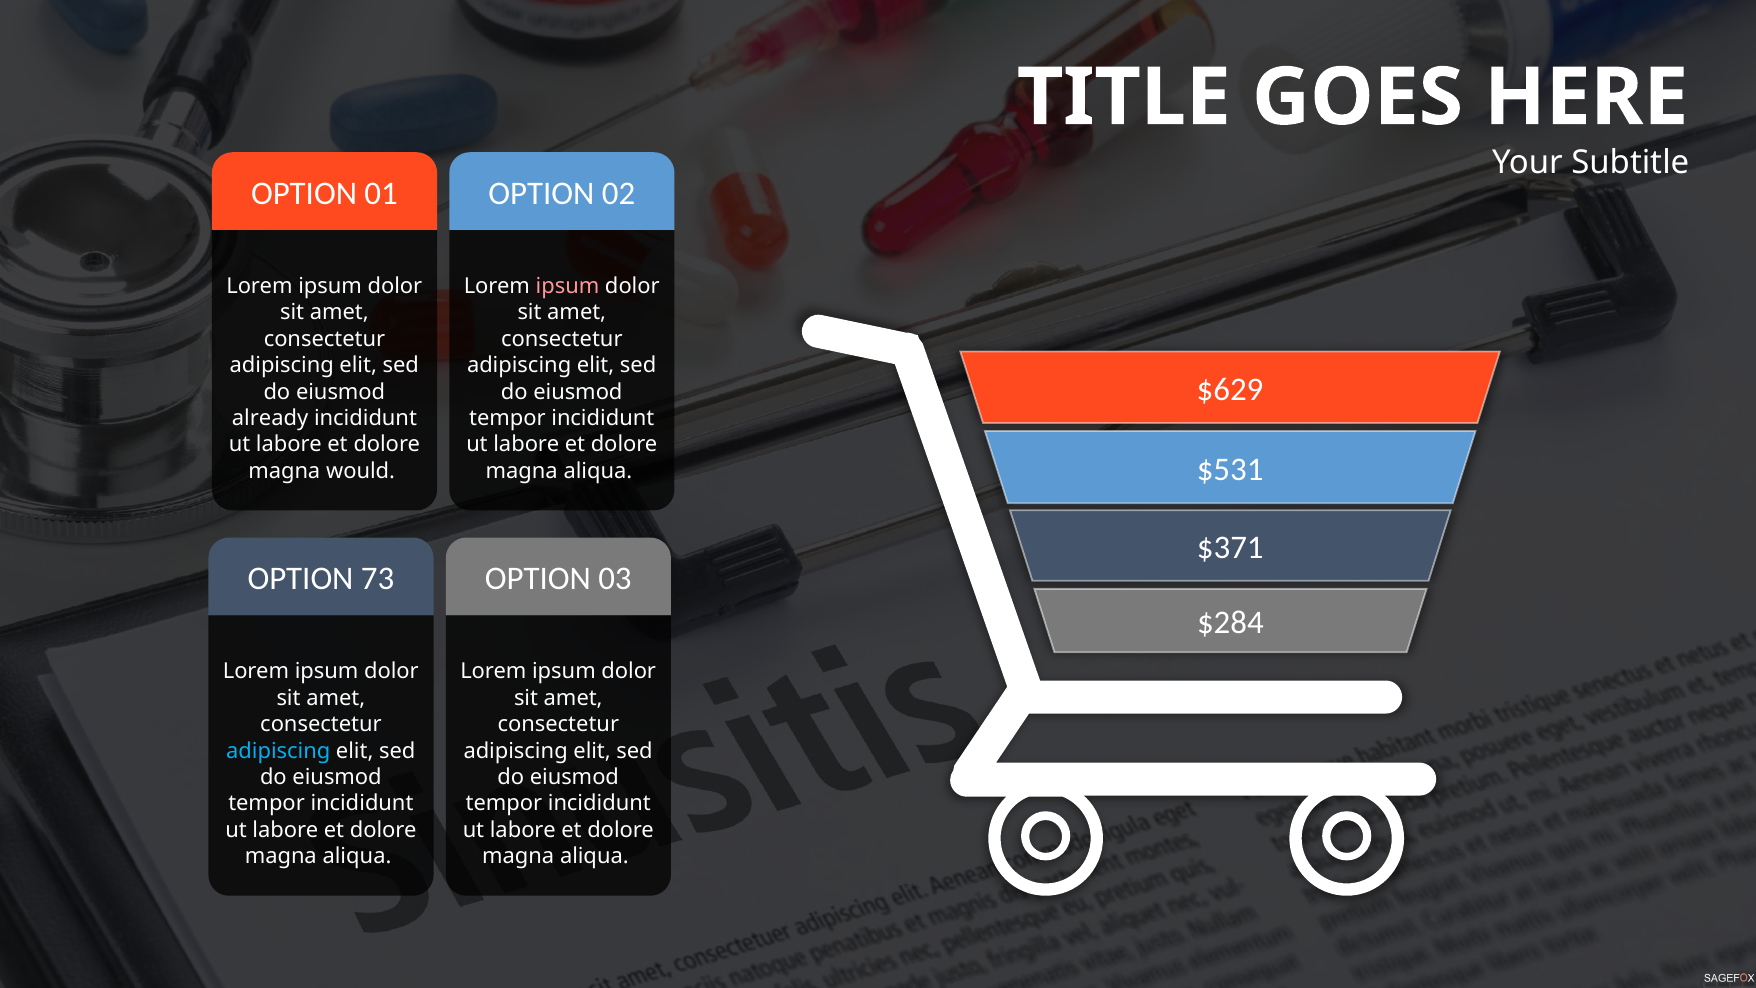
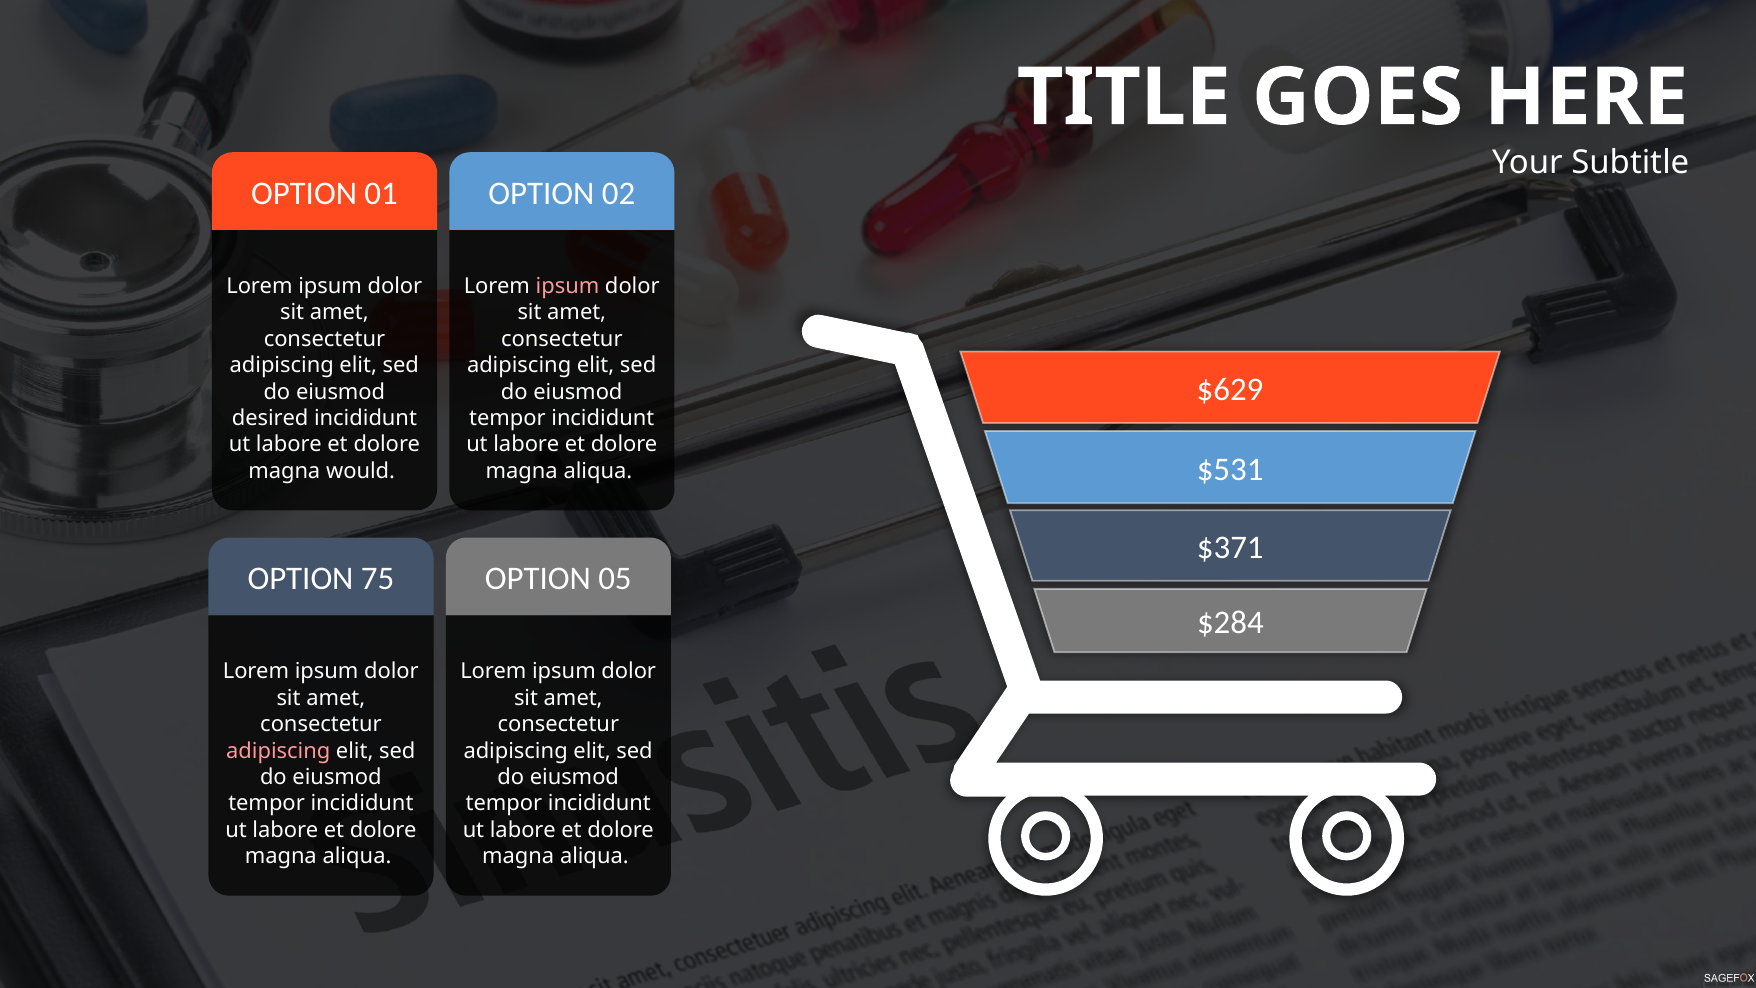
already: already -> desired (270, 418)
73: 73 -> 75 (378, 579)
03: 03 -> 05 (615, 579)
adipiscing colour: light blue -> pink (278, 751)
